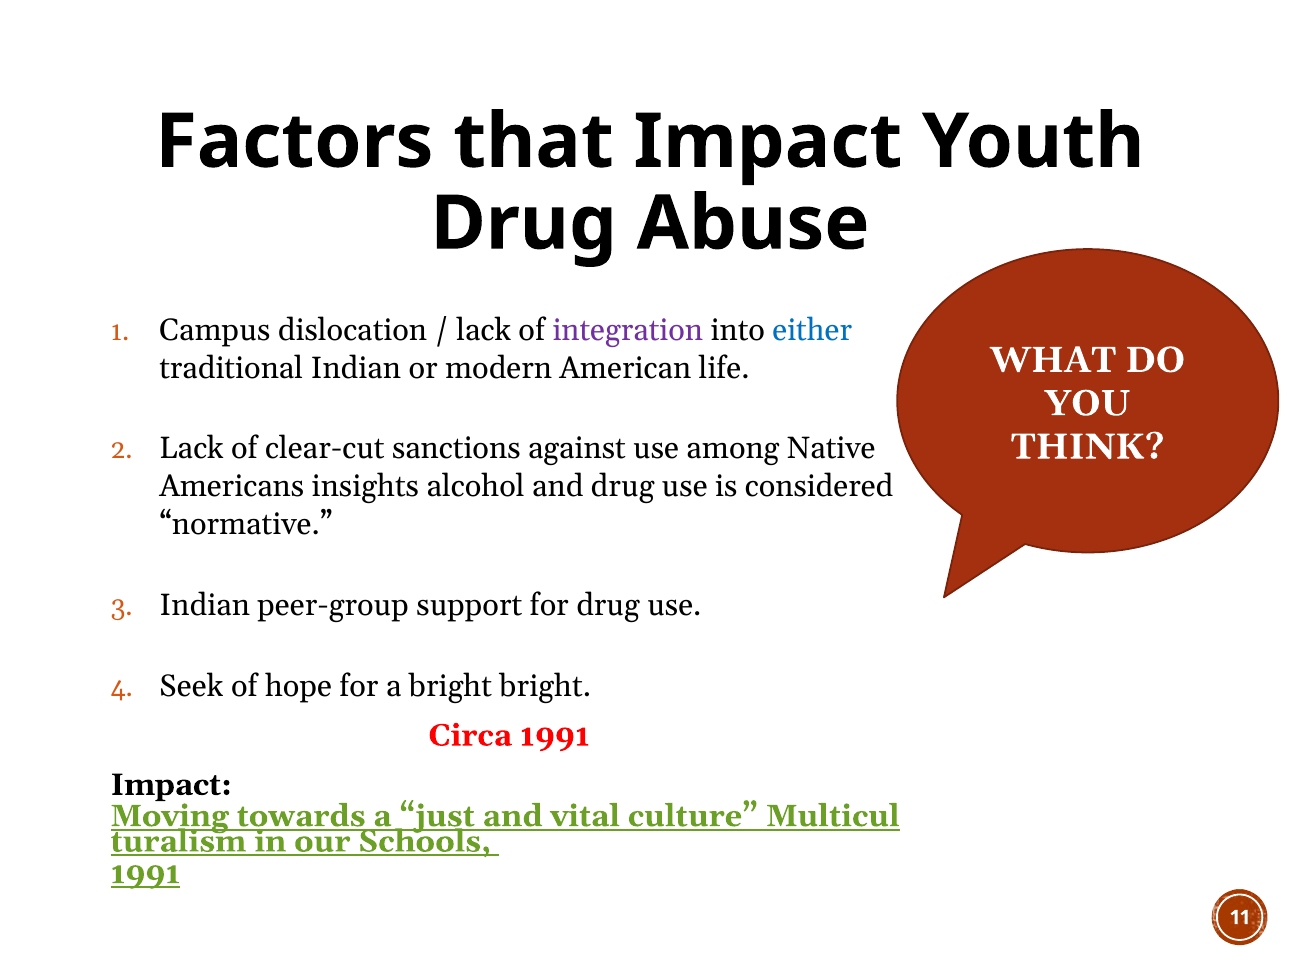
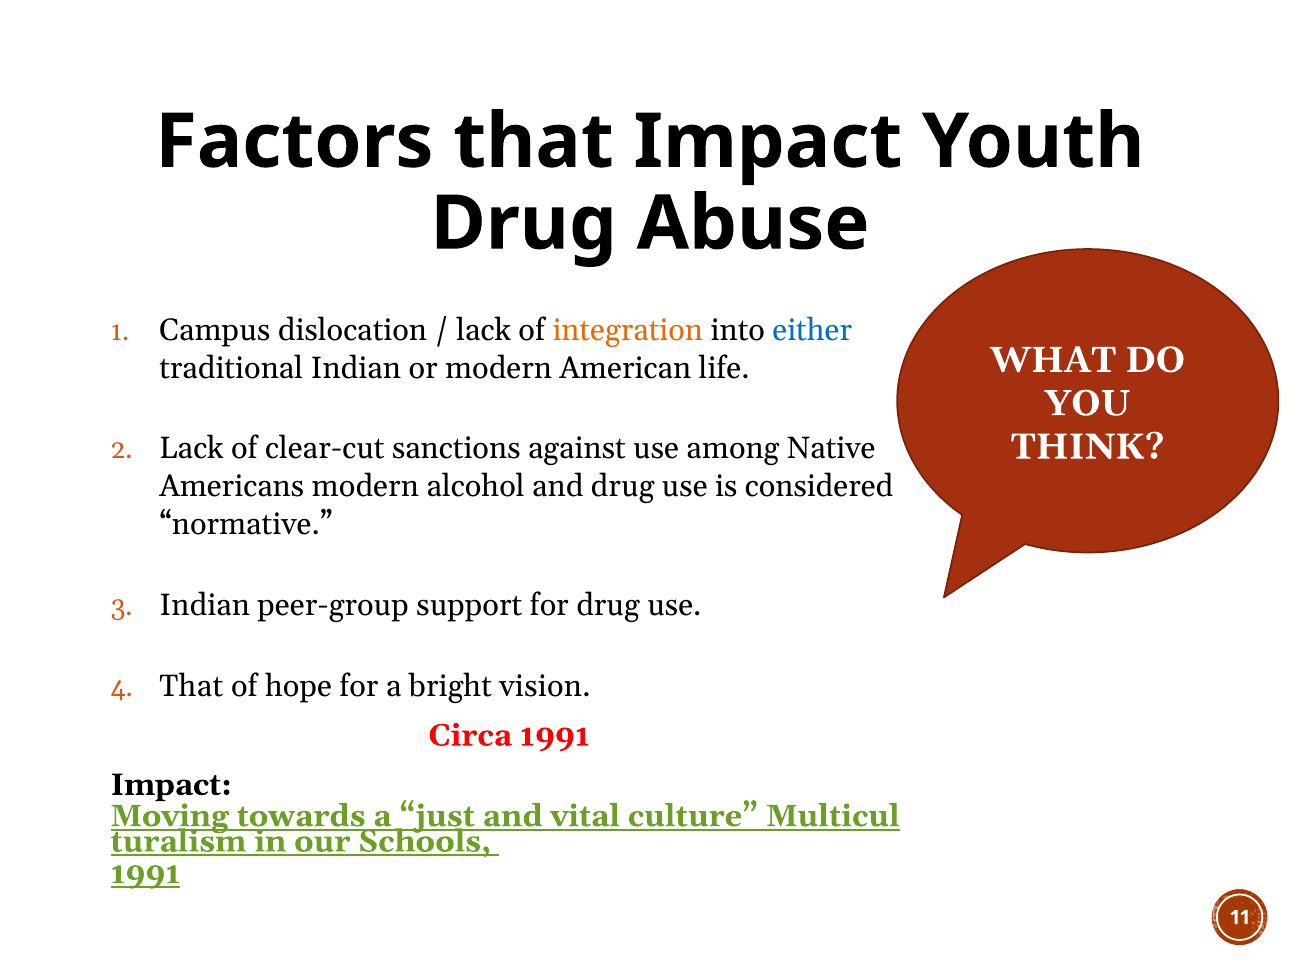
integration colour: purple -> orange (628, 330)
Americans insights: insights -> modern (365, 487)
Seek: Seek -> That (191, 686)
bright bright: bright -> vision (545, 686)
